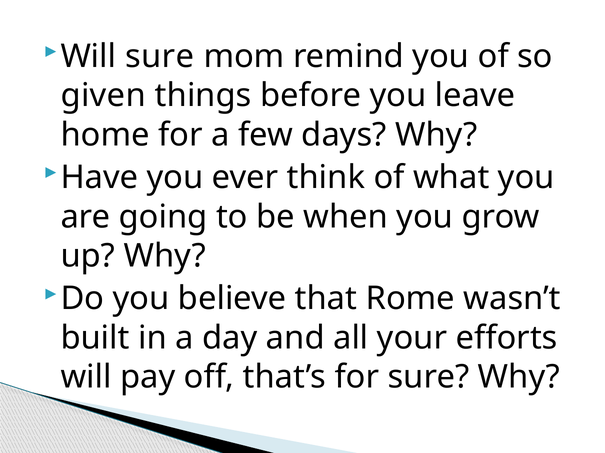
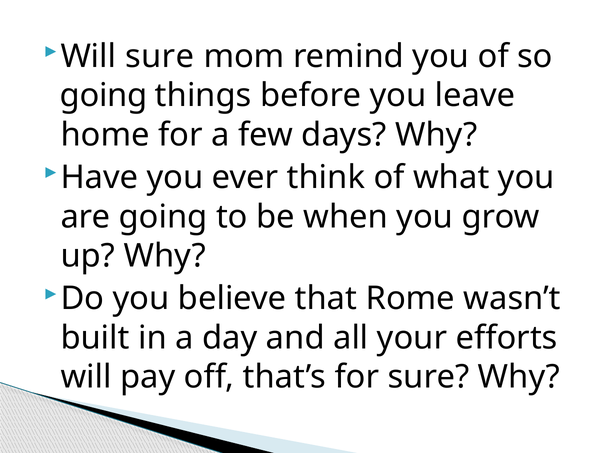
given: given -> going (104, 96)
